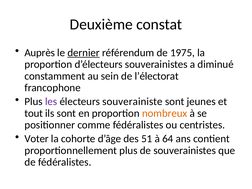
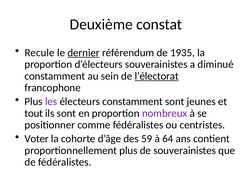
Auprès: Auprès -> Recule (40, 53)
1975: 1975 -> 1935 (183, 53)
l’électorat underline: none -> present (157, 76)
électeurs souverainiste: souverainiste -> constamment (133, 102)
nombreux colour: orange -> purple (165, 113)
51: 51 -> 59 (147, 139)
